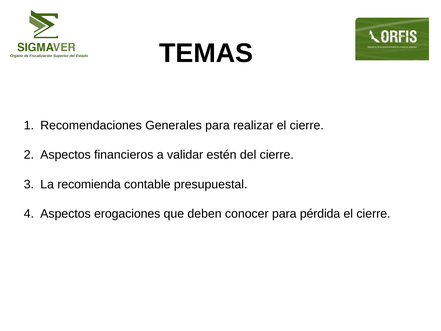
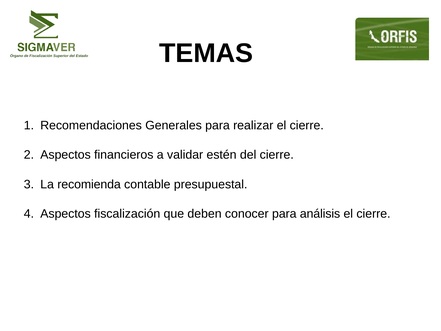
Aspectos erogaciones: erogaciones -> fiscalización (127, 214)
pérdida: pérdida -> análisis (320, 214)
